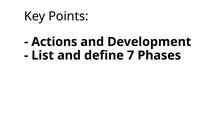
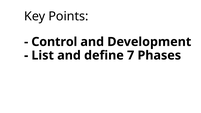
Actions: Actions -> Control (54, 42)
